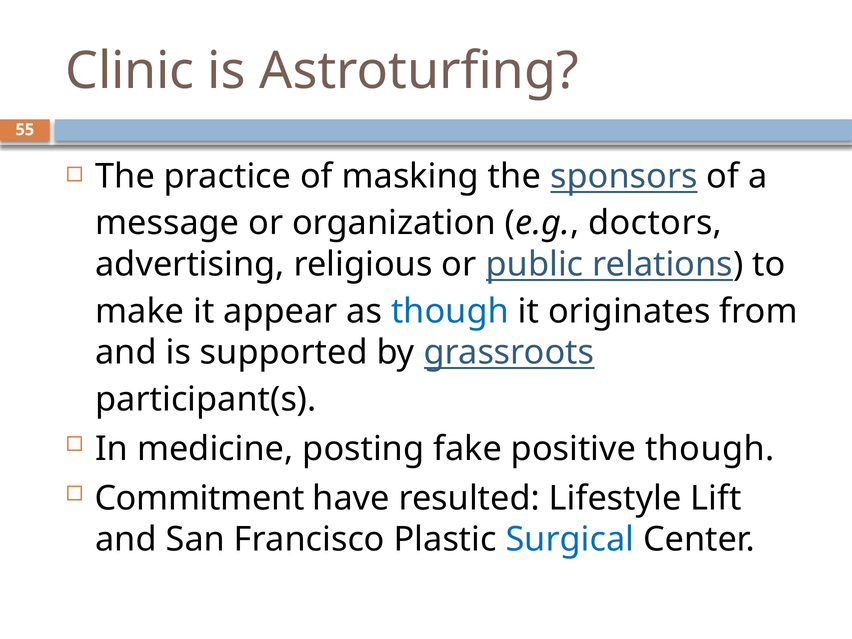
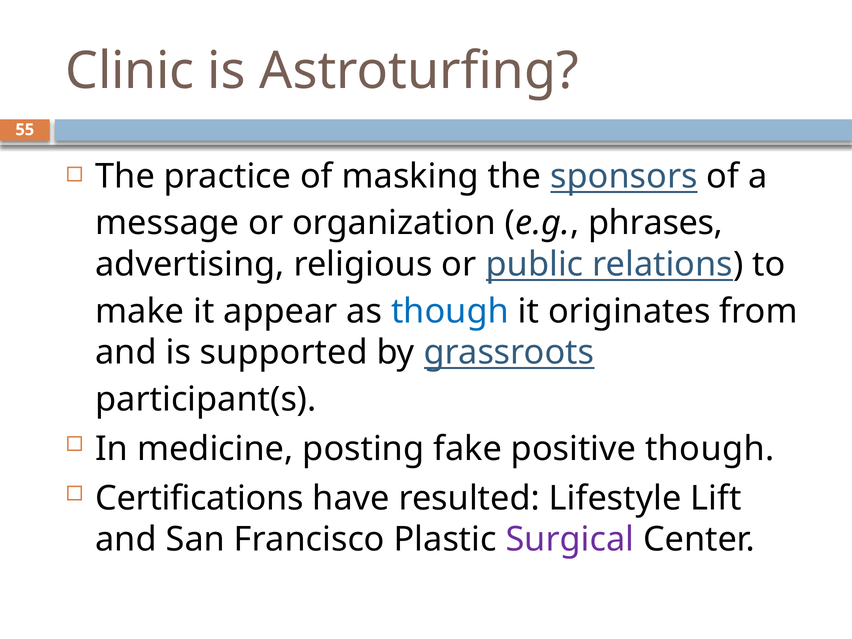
doctors: doctors -> phrases (656, 223)
Commitment: Commitment -> Certifications (200, 498)
Surgical colour: blue -> purple (570, 539)
